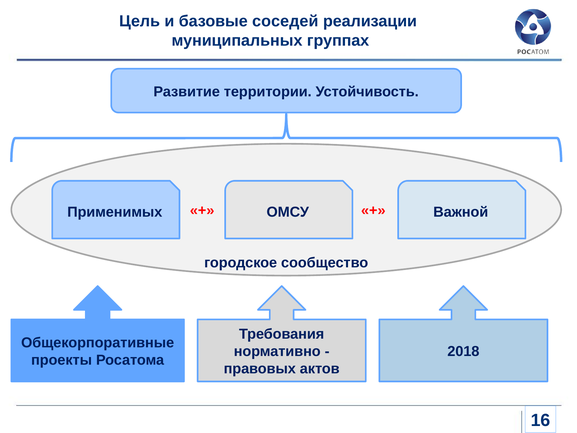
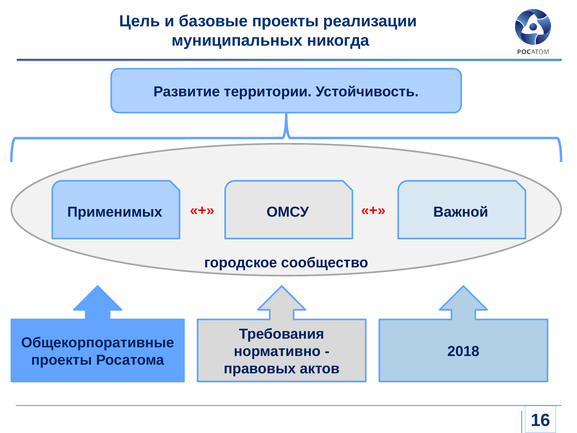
базовые соседей: соседей -> проекты (285, 21)
группах: группах -> никогда (338, 40)
